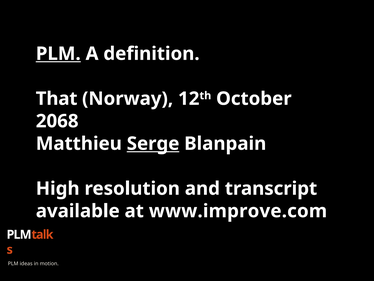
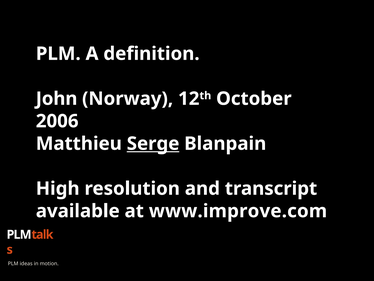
PLM underline: present -> none (58, 54)
That: That -> John (57, 99)
2068: 2068 -> 2006 (57, 121)
